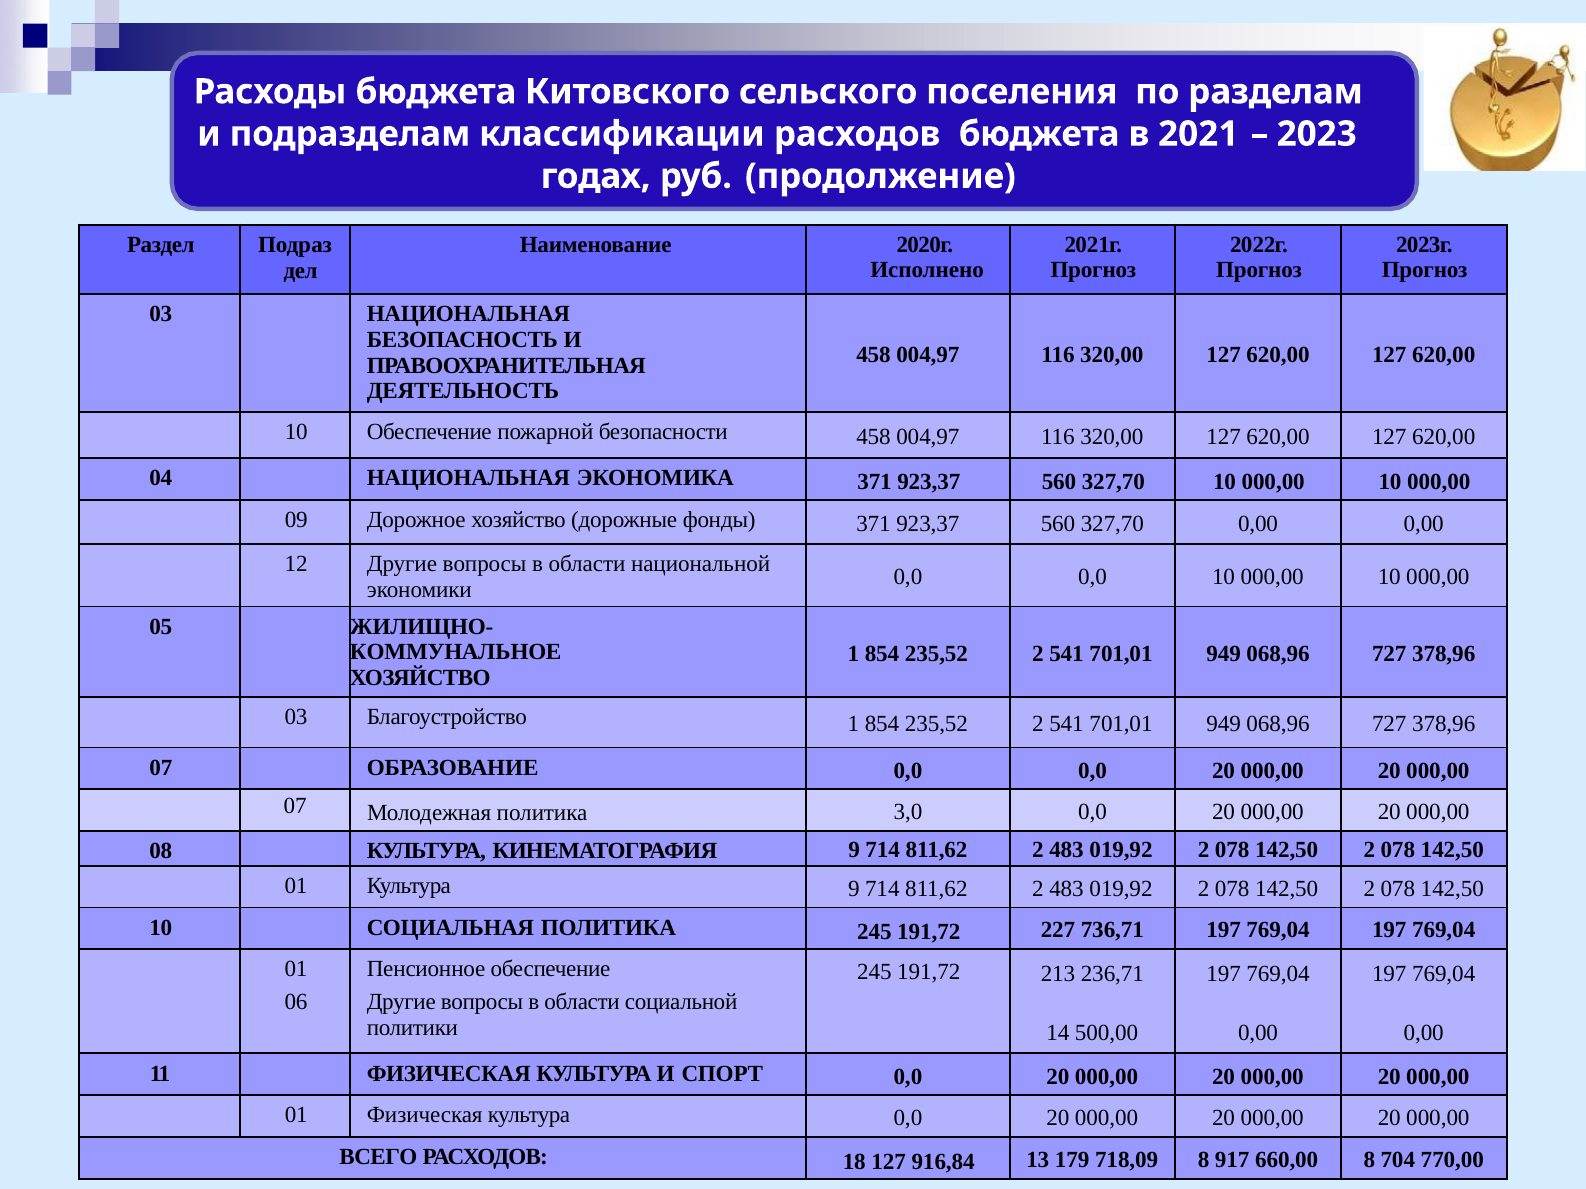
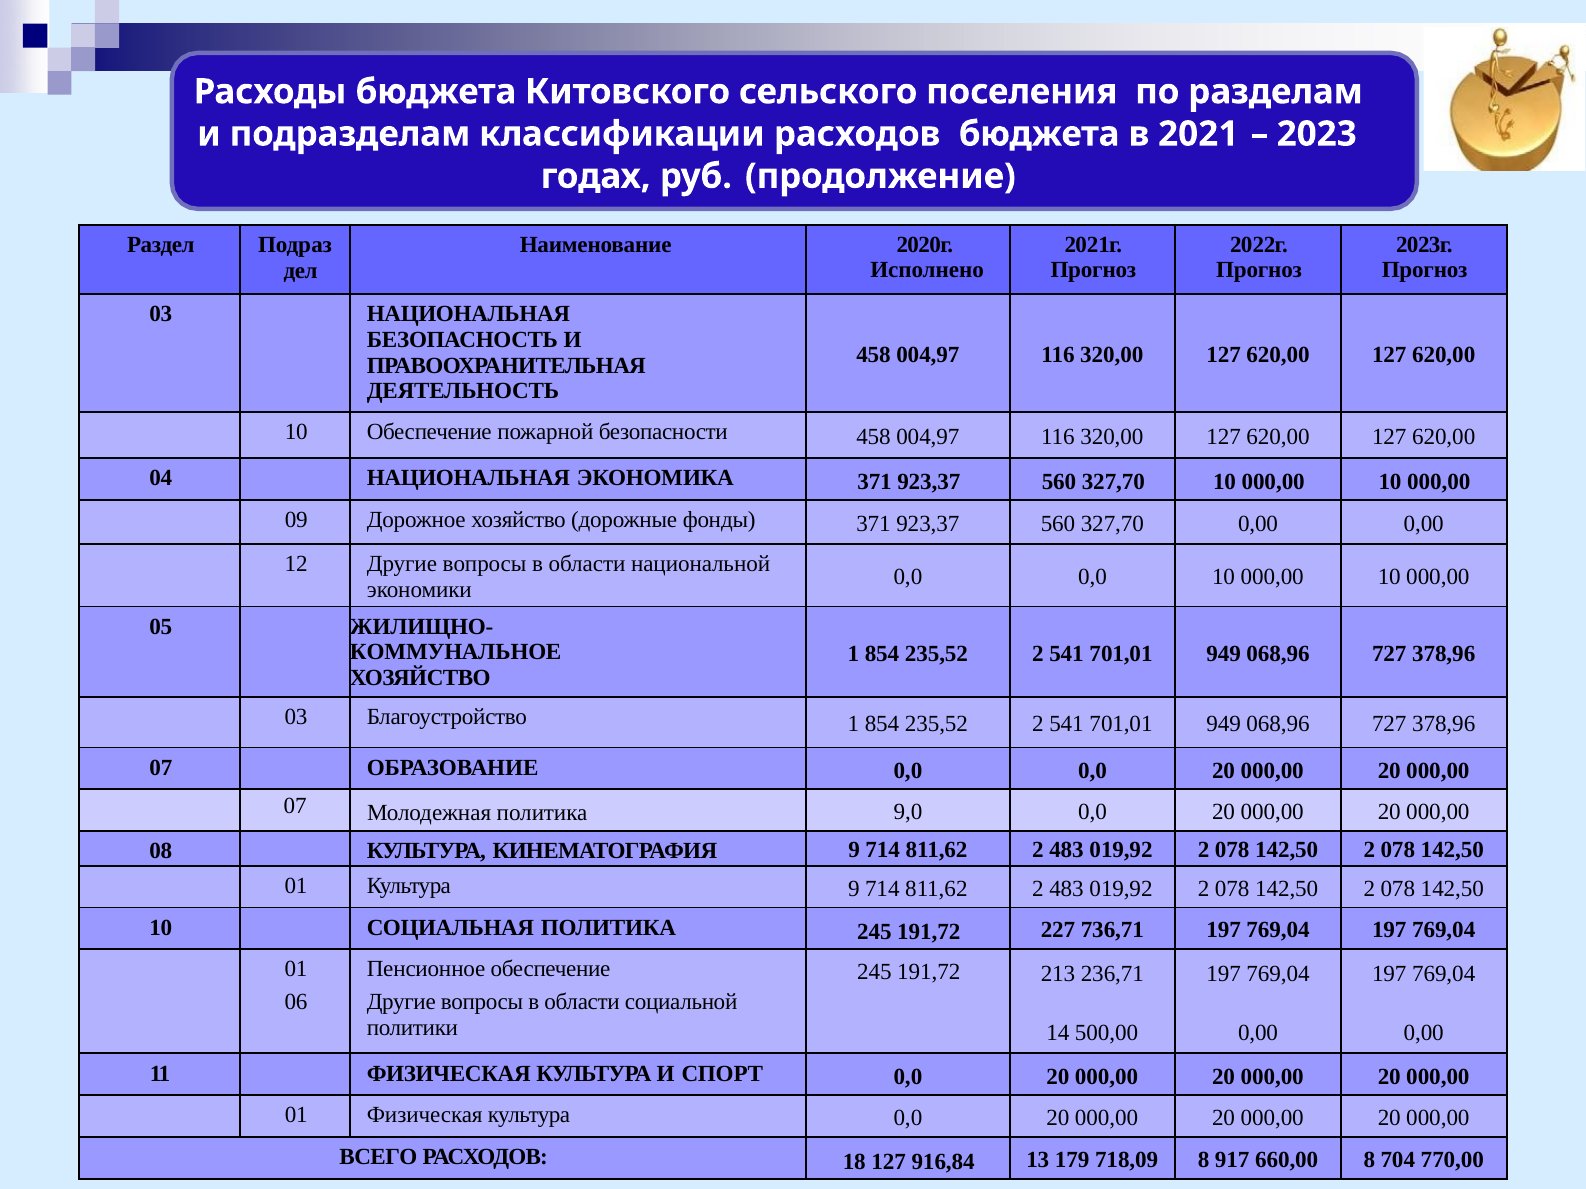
3,0: 3,0 -> 9,0 (908, 812)
